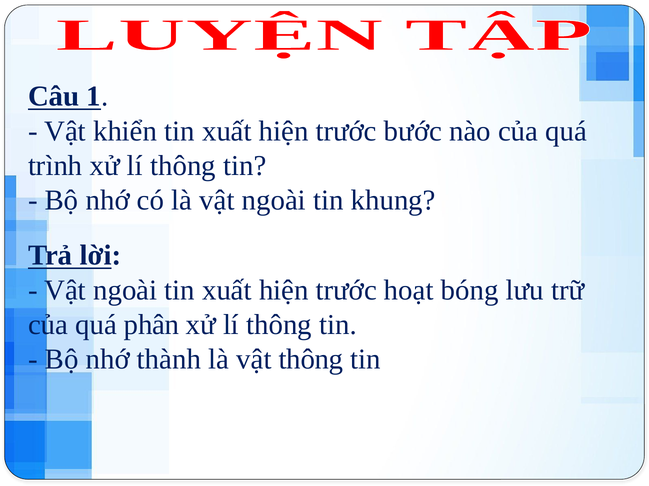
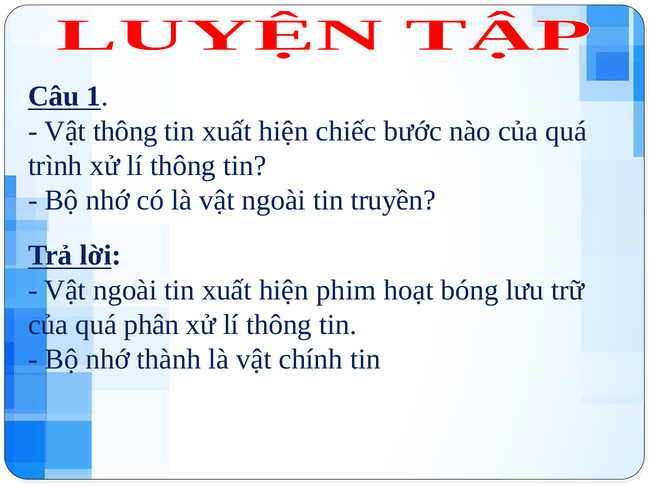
Vật khiển: khiển -> thông (125, 131)
trước: trước -> chiếc (346, 131)
khung: khung -> truyền (393, 200)
trước: trước -> phim (346, 290)
vật thông: thông -> chính (311, 360)
